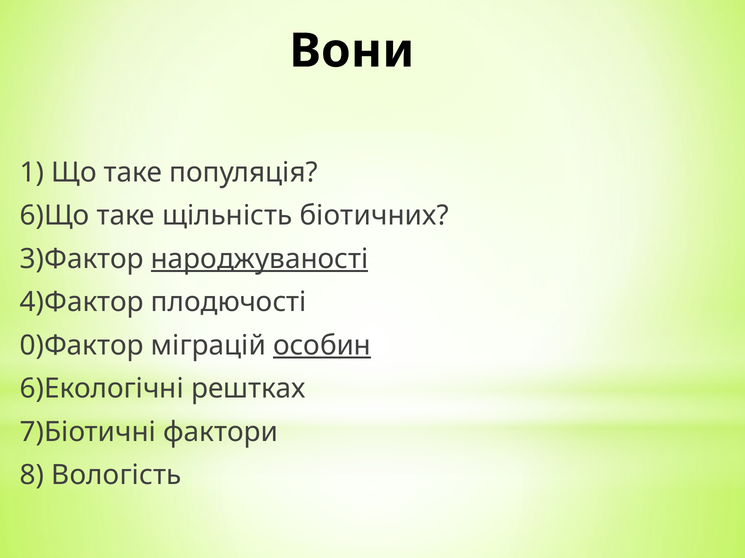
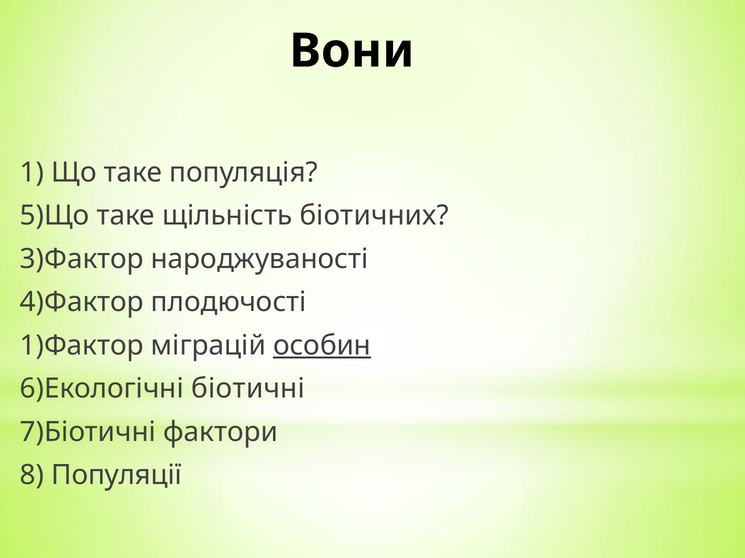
6)Що: 6)Що -> 5)Що (55, 216)
народжуваності underline: present -> none (260, 259)
0)Фактор: 0)Фактор -> 1)Фактор (82, 346)
рештках: рештках -> біотичні (248, 389)
Вологість: Вологість -> Популяції (117, 476)
